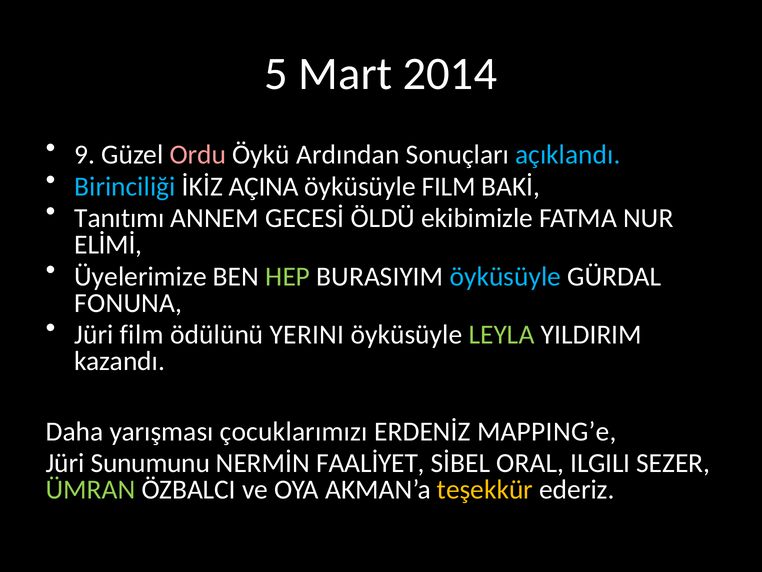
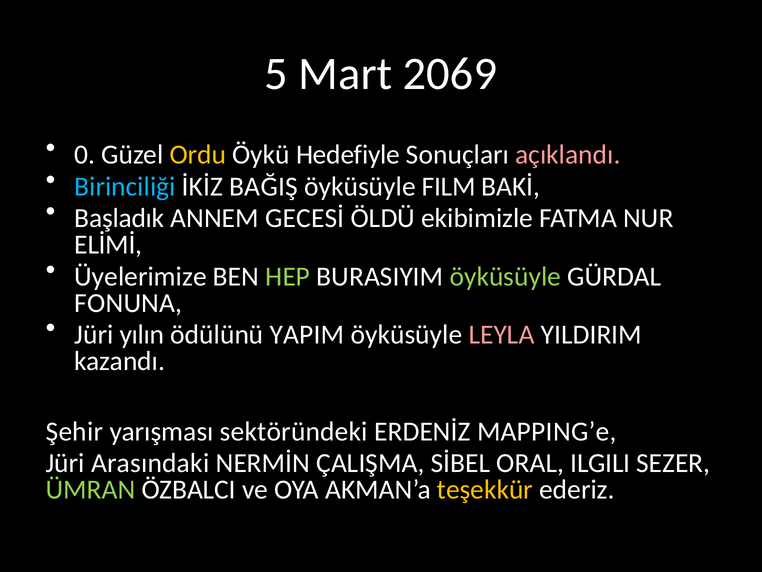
2014: 2014 -> 2069 (450, 74)
9: 9 -> 0 (85, 154)
Ordu colour: pink -> yellow (198, 154)
Ardından: Ardından -> Hedefiyle (348, 154)
açıklandı colour: light blue -> pink (568, 154)
AÇINA: AÇINA -> BAĞIŞ (264, 186)
Tanıtımı: Tanıtımı -> Başladık (119, 218)
öyküsüyle colour: light blue -> light green (505, 276)
Jüri film: film -> yılın (142, 334)
YERINI: YERINI -> YAPIM (307, 334)
LEYLA colour: light green -> pink (502, 334)
Daha: Daha -> Şehir (74, 431)
çocuklarımızı: çocuklarımızı -> sektöründeki (294, 431)
Sunumunu: Sunumunu -> Arasındaki (150, 463)
FAALİYET: FAALİYET -> ÇALIŞMA (370, 463)
